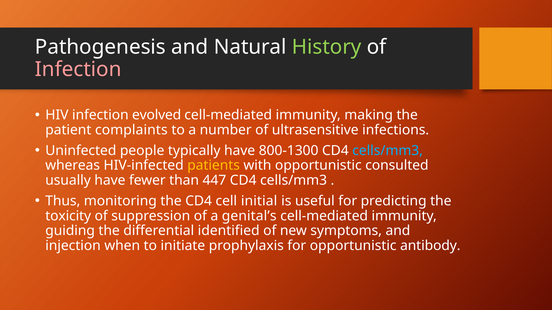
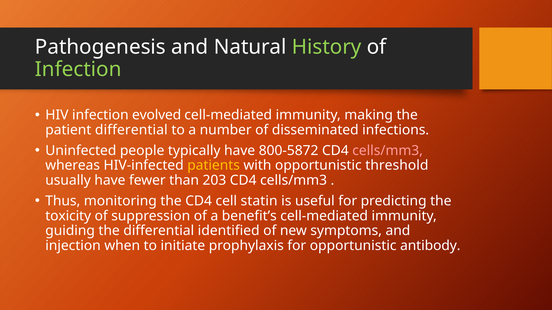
Infection colour: pink -> light green (78, 70)
patient complaints: complaints -> differential (131, 130)
ultrasensitive: ultrasensitive -> disseminated (315, 130)
800-1300: 800-1300 -> 800-5872 (289, 151)
cells/mm3 colour: light blue -> pink (388, 151)
consulted: consulted -> threshold (397, 166)
447: 447 -> 203 (214, 181)
initial: initial -> statin (259, 201)
genital’s: genital’s -> benefit’s (249, 216)
